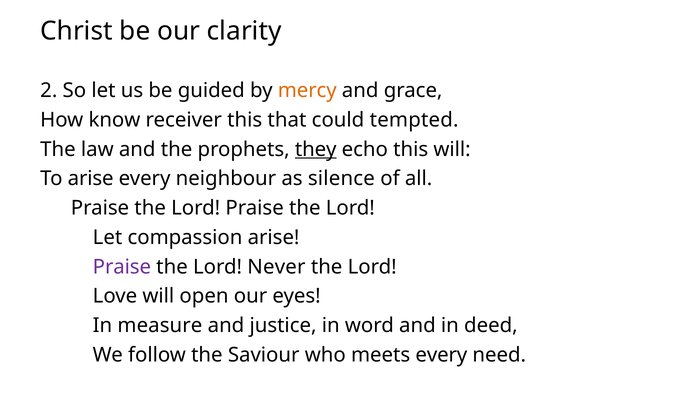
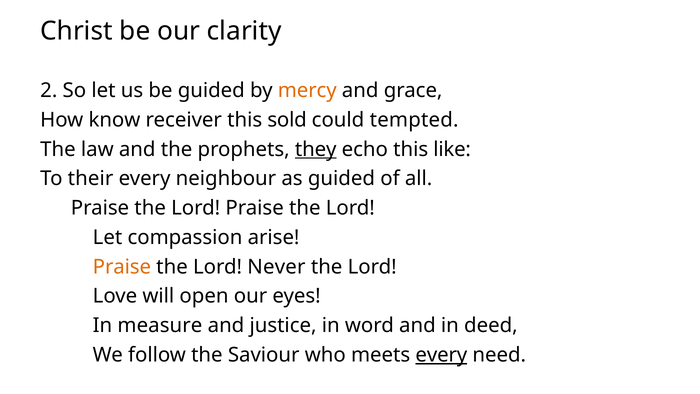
that: that -> sold (287, 120)
this will: will -> like (452, 149)
To arise: arise -> their (91, 179)
as silence: silence -> guided (341, 179)
Praise colour: purple -> orange (122, 267)
every underline: none -> present (441, 355)
